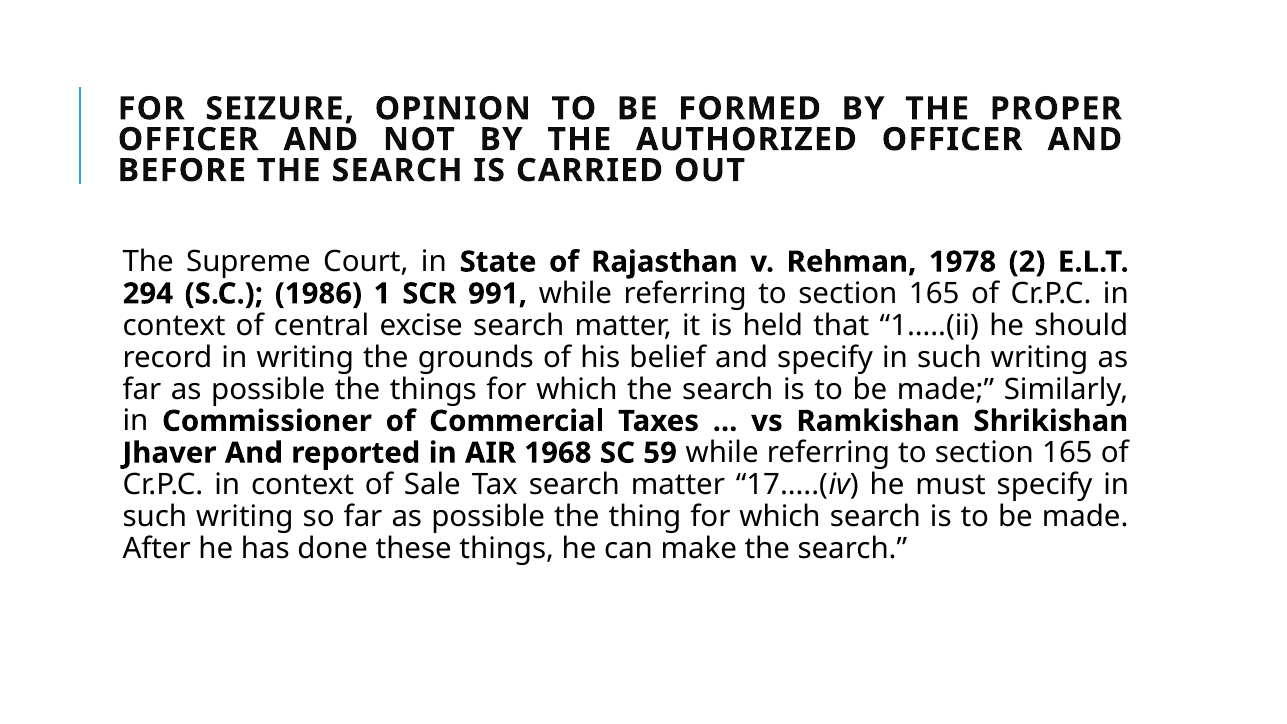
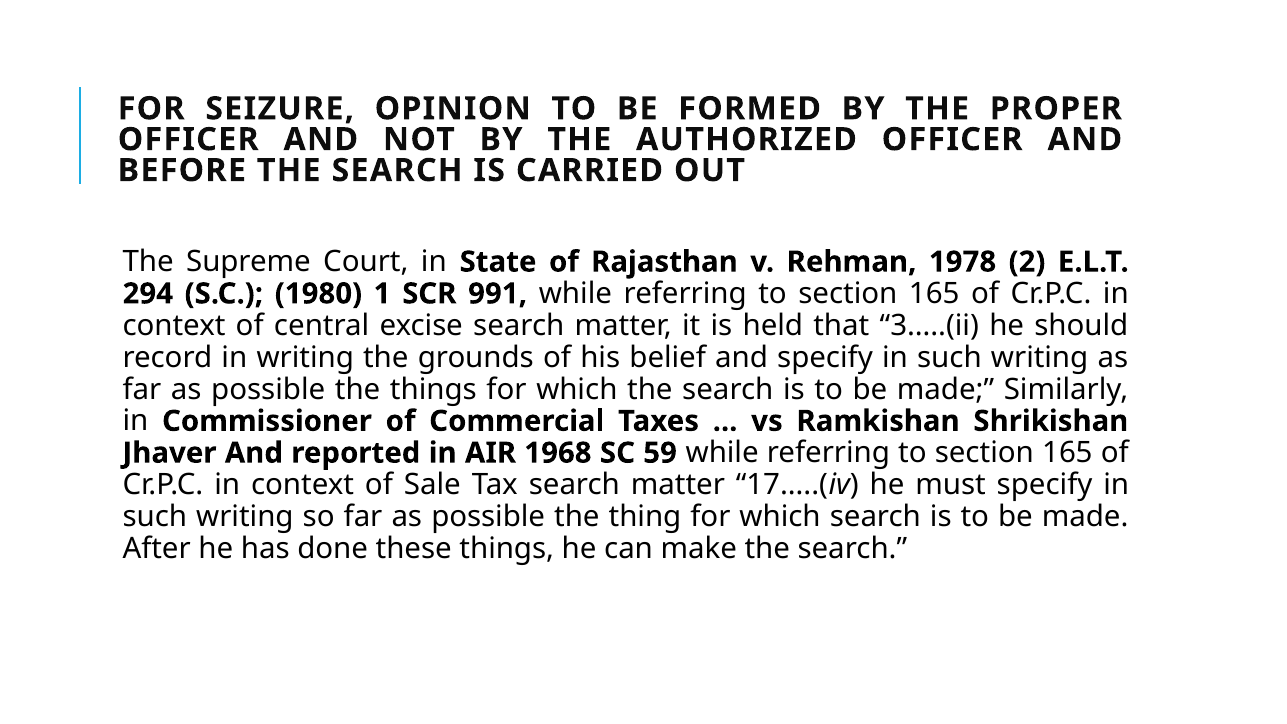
1986: 1986 -> 1980 (318, 294)
1…..(ii: 1…..(ii -> 3…..(ii (929, 326)
